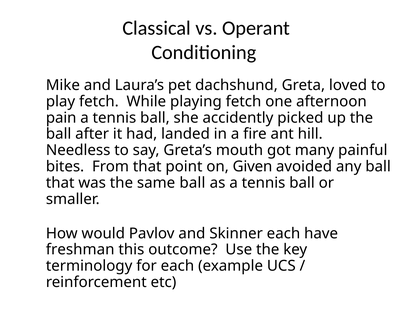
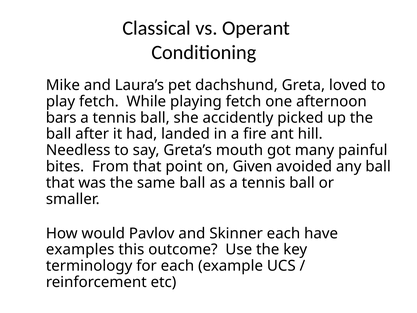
pain: pain -> bars (61, 118)
freshman: freshman -> examples (80, 249)
